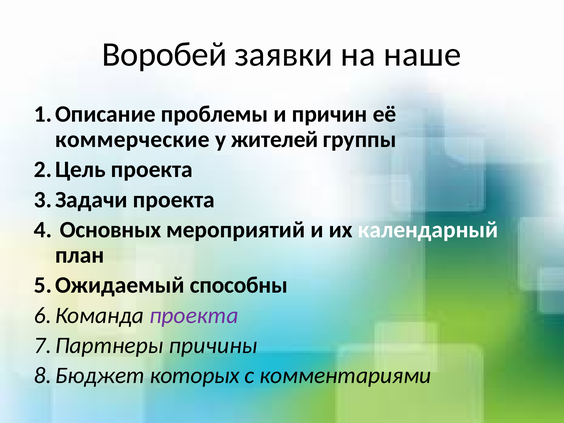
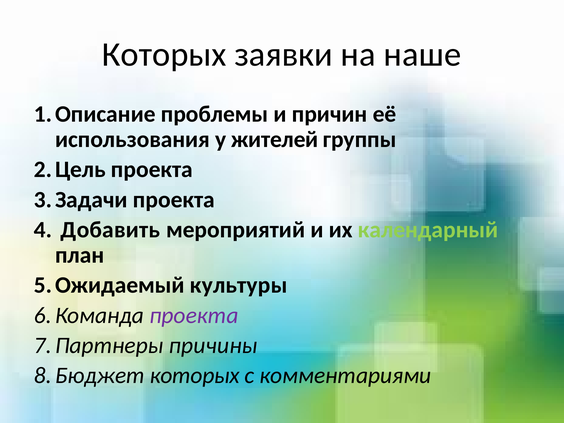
Воробей: Воробей -> Которых (164, 55)
коммерческие: коммерческие -> использования (133, 139)
Основных: Основных -> Добавить (110, 230)
календарный colour: white -> light green (428, 230)
способны: способны -> культуры (239, 285)
